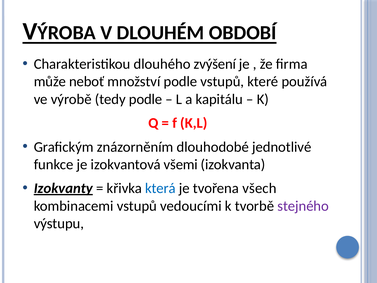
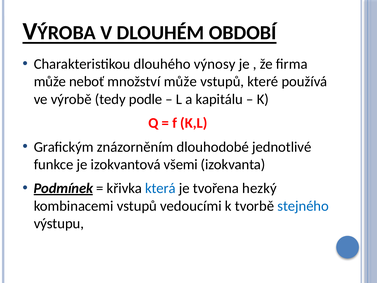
zvýšení: zvýšení -> výnosy (215, 64)
množství podle: podle -> může (180, 82)
Izokvanty: Izokvanty -> Podmínek (63, 188)
všech: všech -> hezký (259, 188)
stejného colour: purple -> blue (303, 206)
